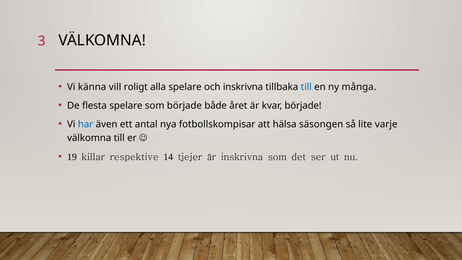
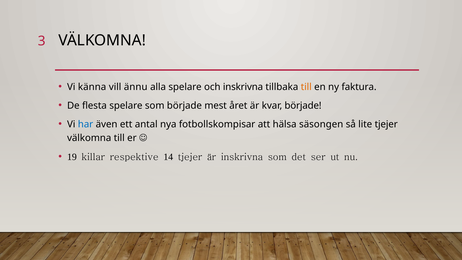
roligt: roligt -> ännu (136, 87)
till colour: blue -> orange (306, 87)
många: många -> faktura (359, 87)
både: både -> mest (216, 106)
lite varje: varje -> tjejer (386, 124)
